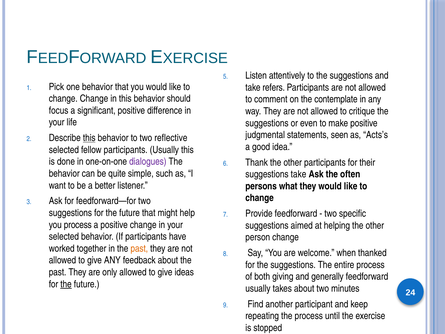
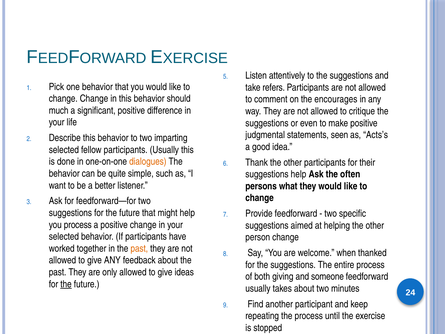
contemplate: contemplate -> encourages (336, 99)
focus: focus -> much (59, 110)
this underline: present -> none (89, 138)
reflective: reflective -> imparting (171, 138)
dialogues colour: purple -> orange (148, 162)
suggestions take: take -> help (299, 174)
generally: generally -> someone (327, 276)
